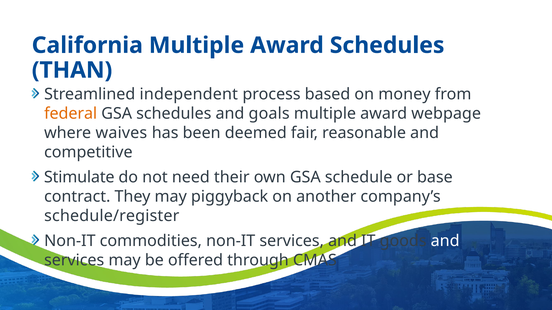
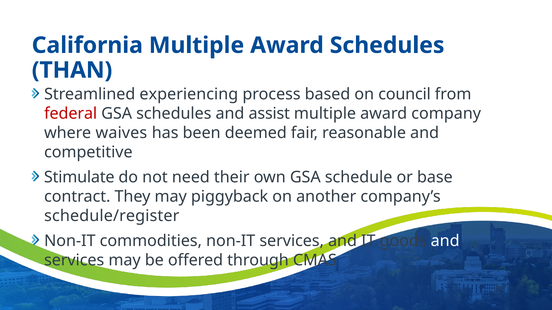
independent: independent -> experiencing (189, 94)
money: money -> council (405, 94)
federal colour: orange -> red (71, 114)
goals: goals -> assist (269, 114)
webpage: webpage -> company (446, 114)
